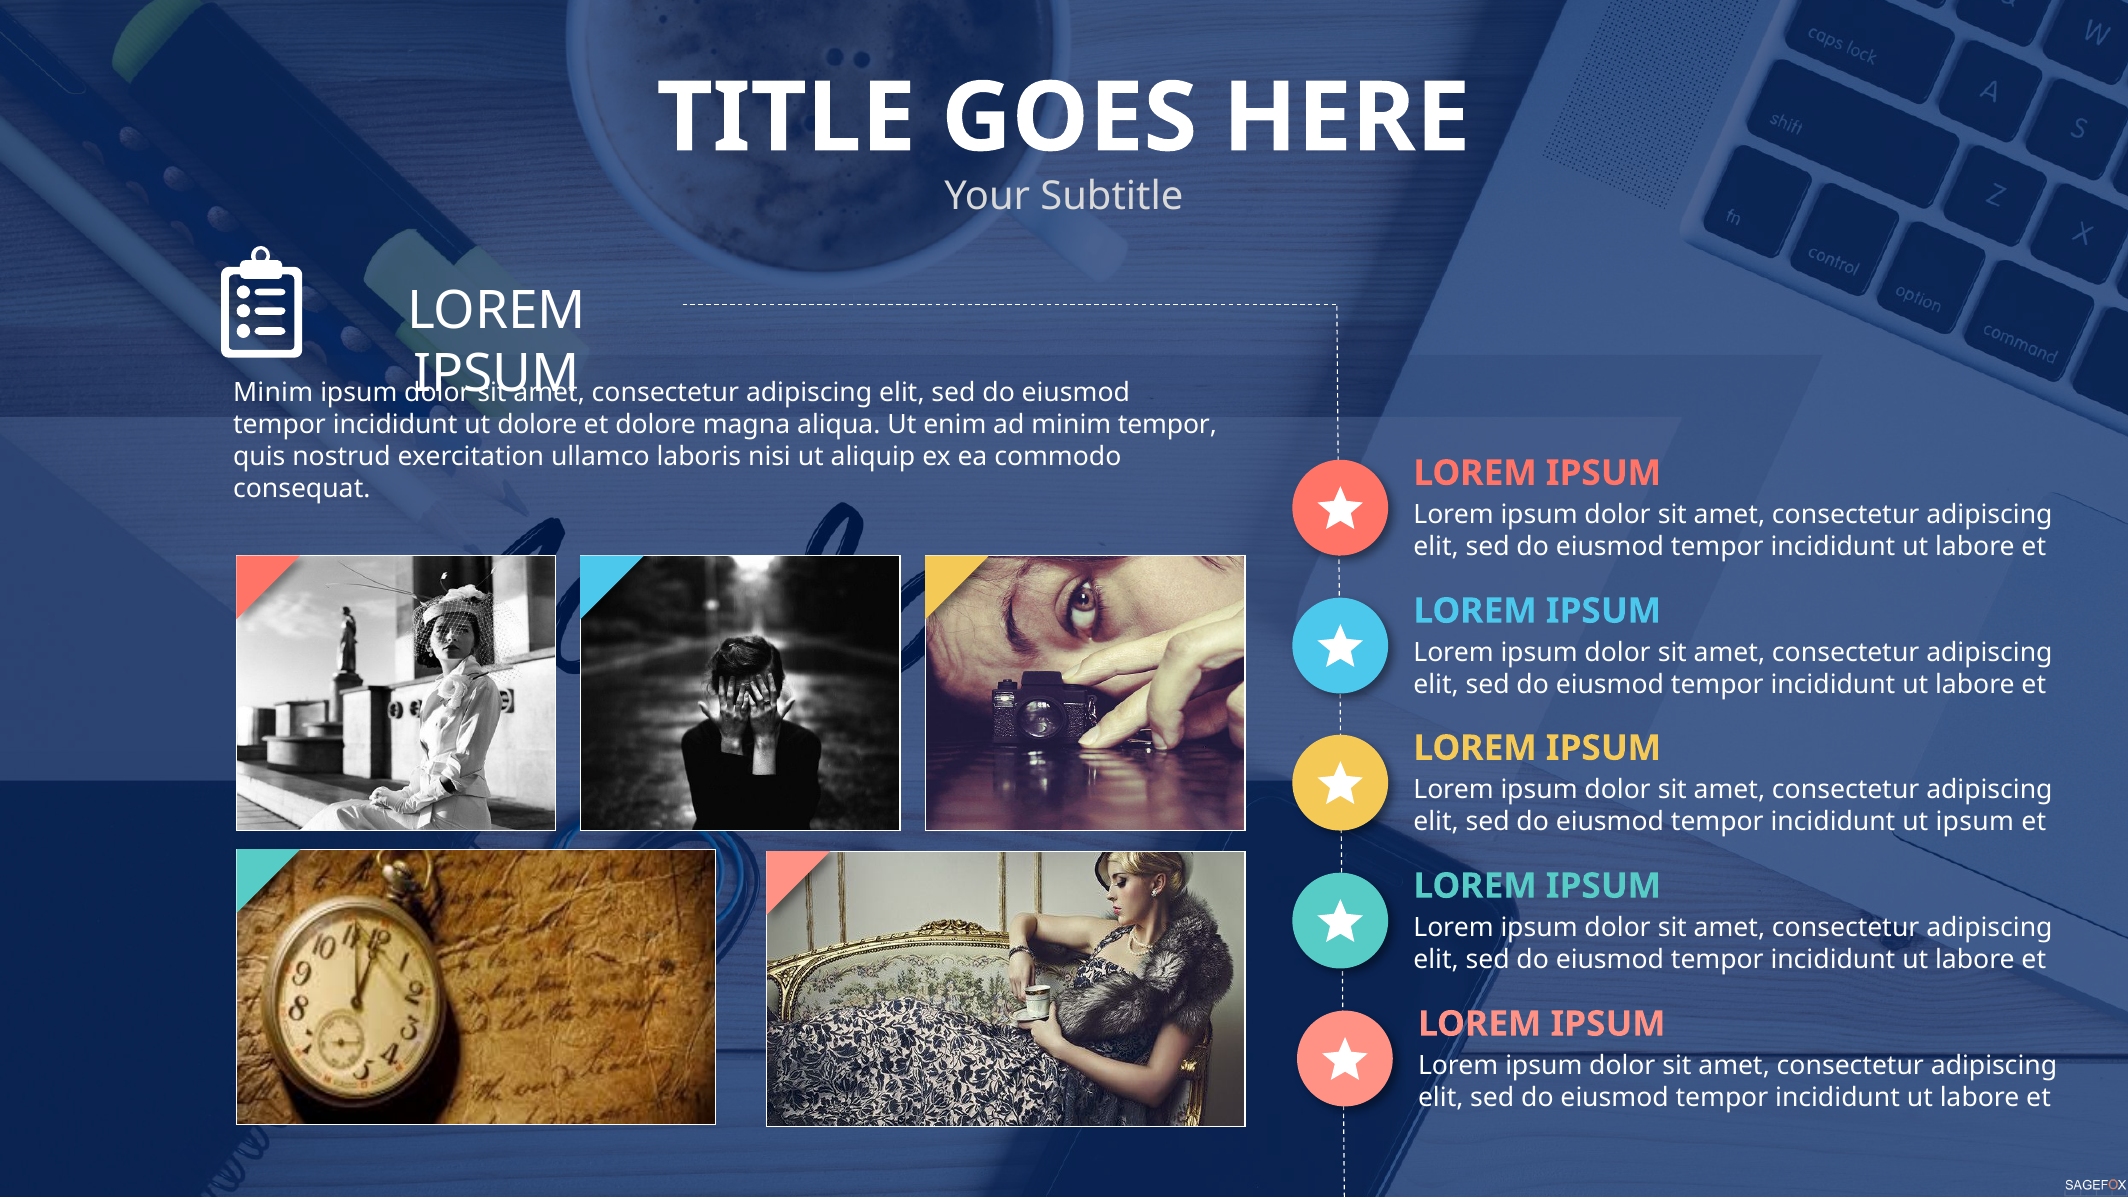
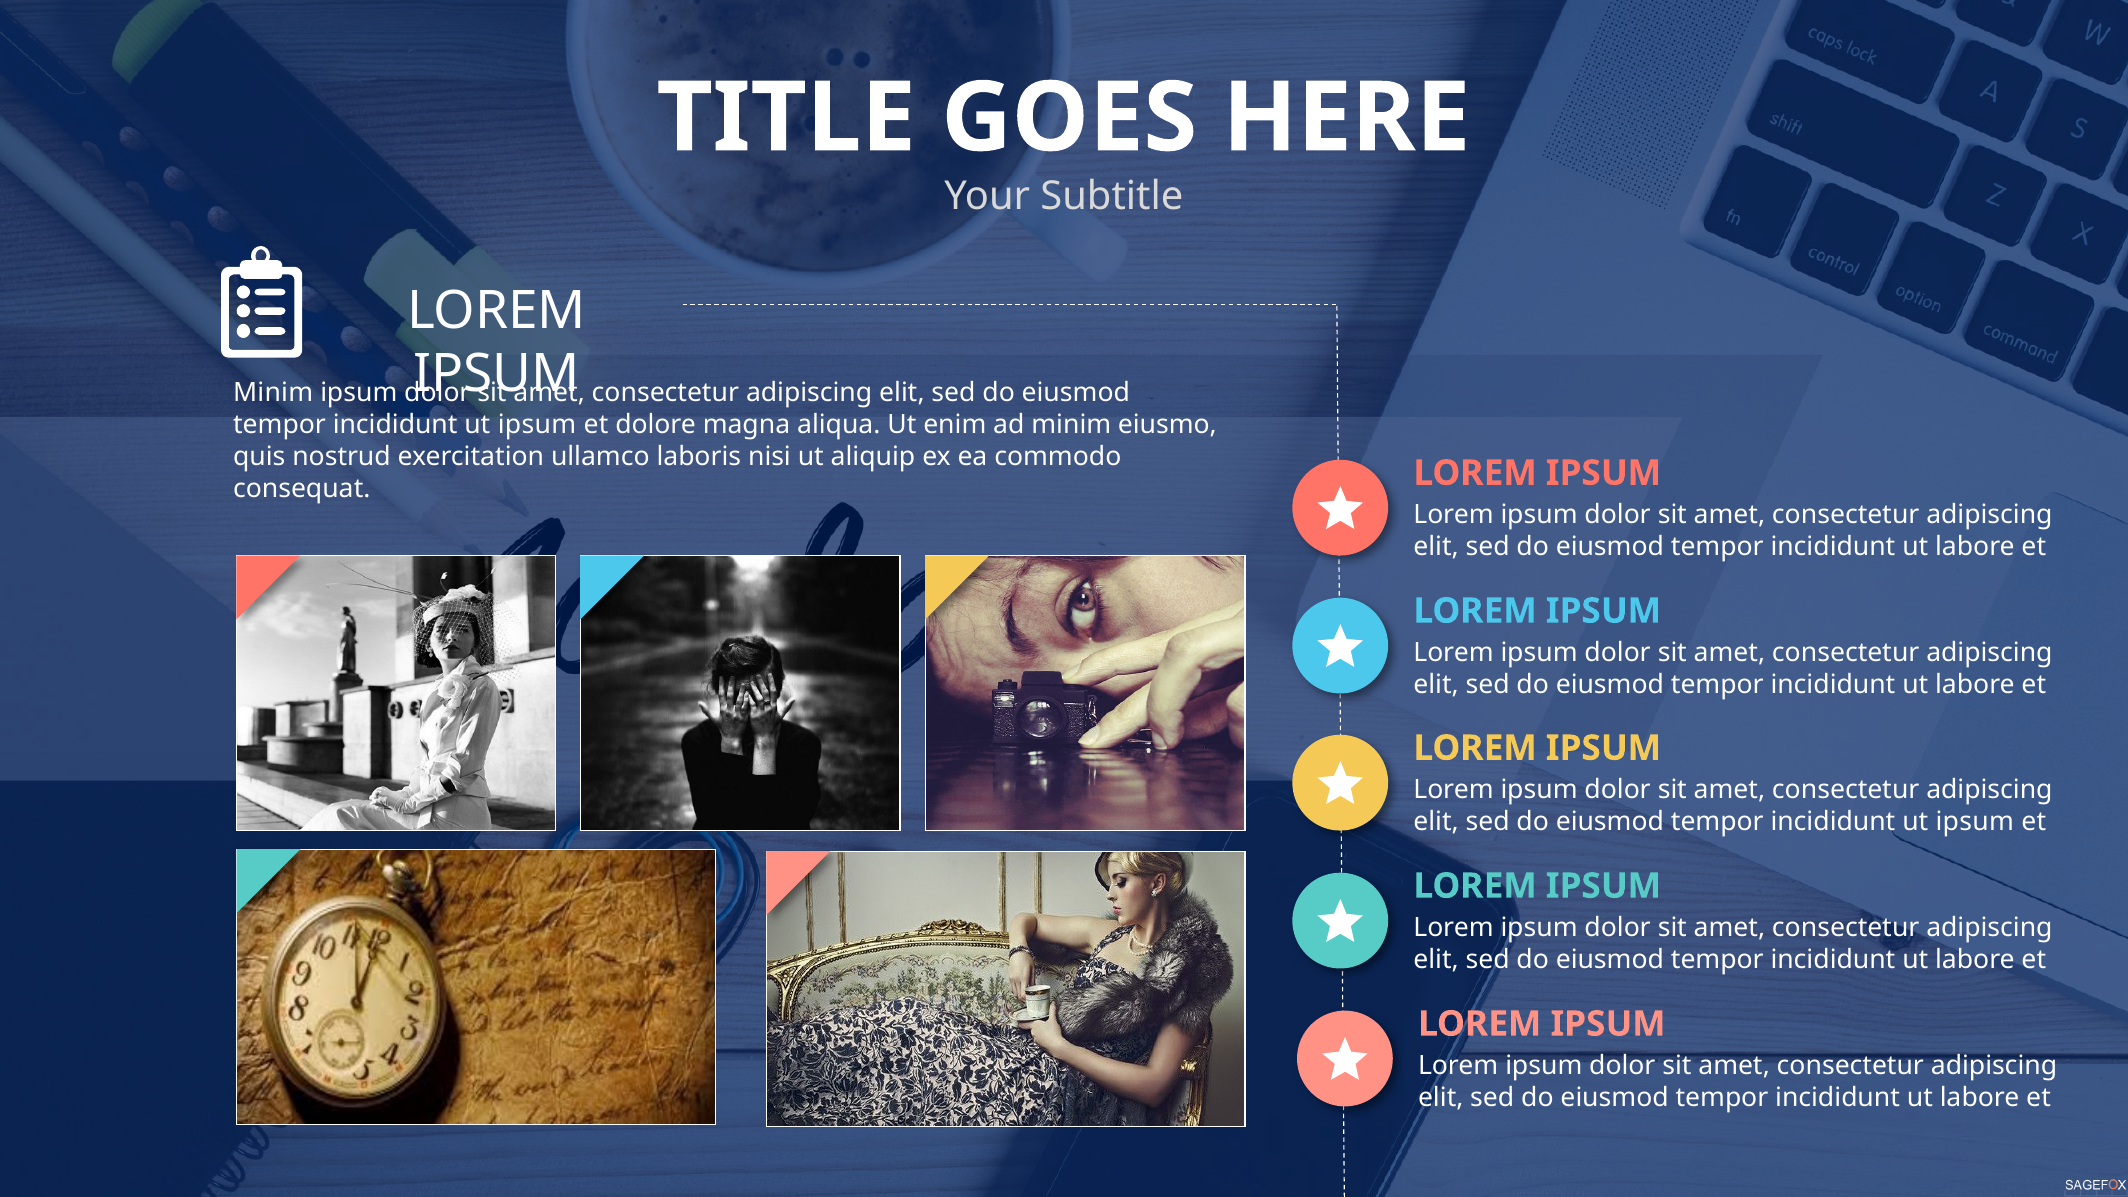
dolore: dolore -> ipsum (537, 425)
minim tempor: tempor -> eiusmo (1167, 425)
